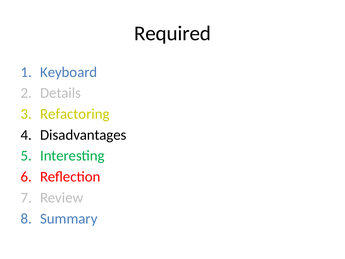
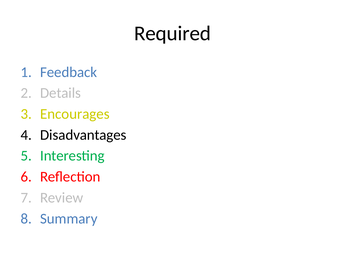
Keyboard: Keyboard -> Feedback (69, 72)
Refactoring: Refactoring -> Encourages (75, 114)
